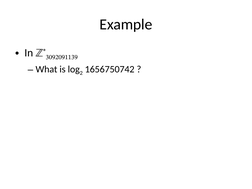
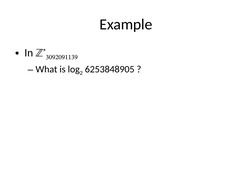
1656750742: 1656750742 -> 6253848905 (110, 69)
